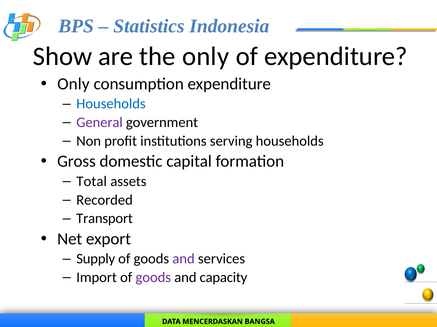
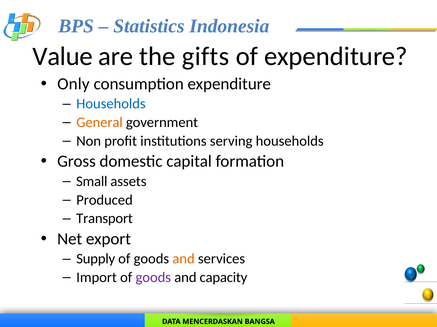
Show: Show -> Value (63, 56)
the only: only -> gifts (206, 56)
General colour: purple -> orange (100, 123)
Total: Total -> Small (92, 182)
Recorded: Recorded -> Produced (105, 200)
and colour: purple -> orange (184, 259)
